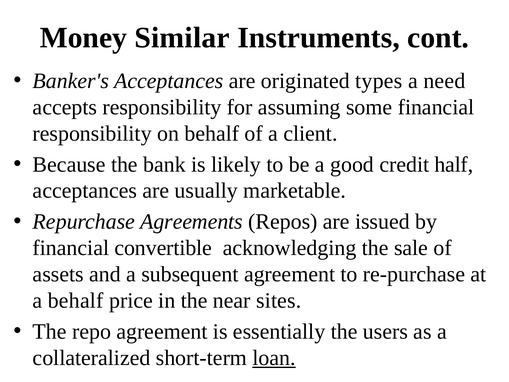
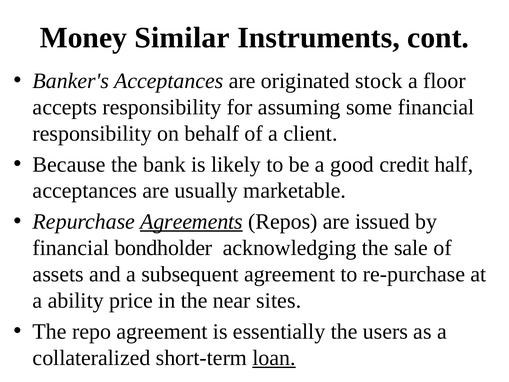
types: types -> stock (379, 81)
need: need -> floor (444, 81)
Agreements underline: none -> present (191, 221)
convertible: convertible -> bondholder (163, 248)
a behalf: behalf -> ability (76, 300)
